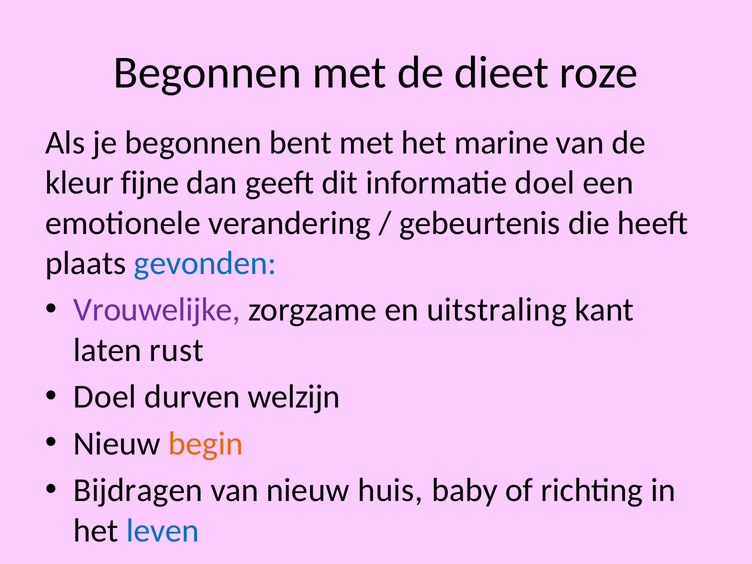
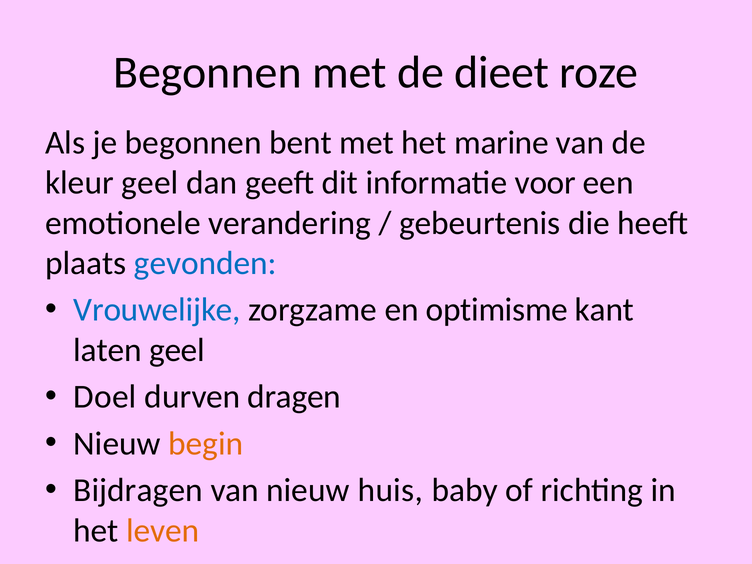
kleur fijne: fijne -> geel (150, 183)
informatie doel: doel -> voor (545, 183)
Vrouwelijke colour: purple -> blue (157, 310)
uitstraling: uitstraling -> optimisme (497, 310)
laten rust: rust -> geel (177, 350)
welzijn: welzijn -> dragen (294, 397)
leven colour: blue -> orange (163, 531)
